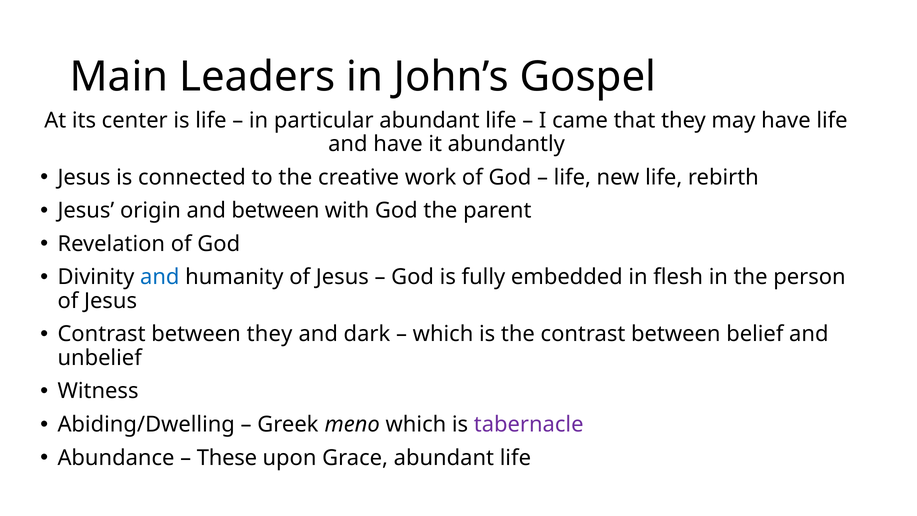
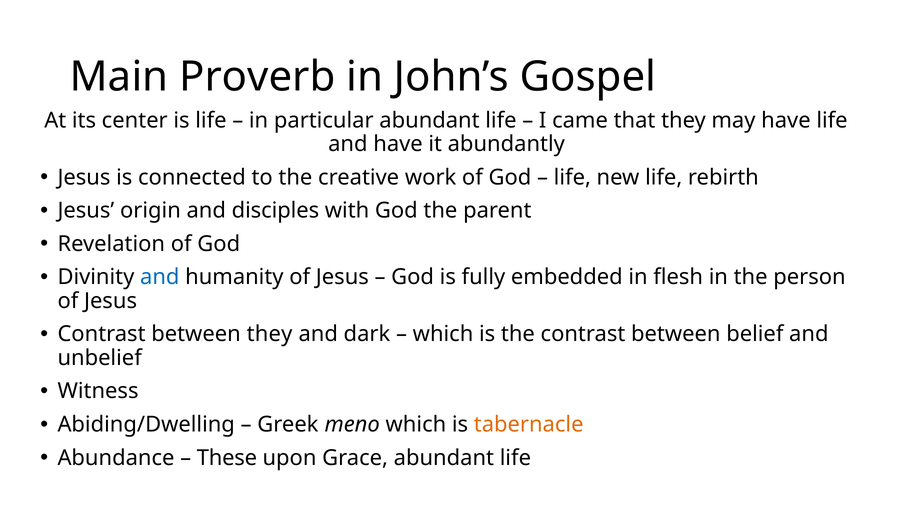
Leaders: Leaders -> Proverb (257, 77)
and between: between -> disciples (275, 211)
tabernacle colour: purple -> orange (529, 424)
